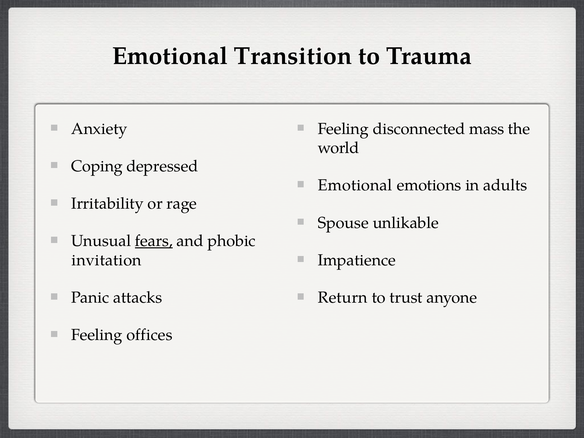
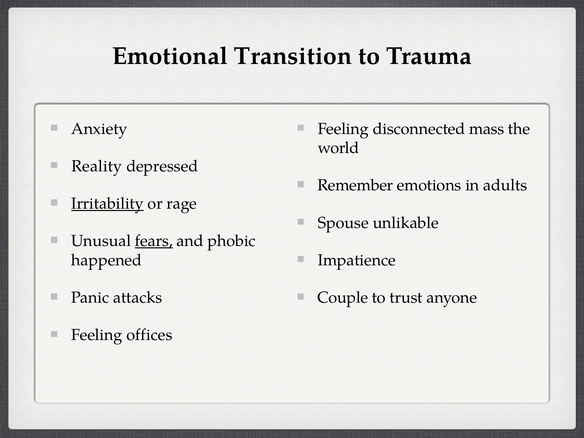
Coping: Coping -> Reality (97, 166)
Emotional: Emotional -> Remember (355, 185)
Irritability underline: none -> present (108, 204)
invitation: invitation -> happened (107, 260)
Return: Return -> Couple (343, 298)
